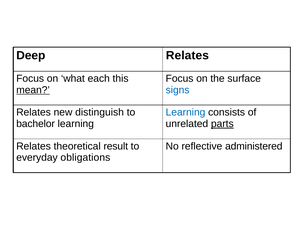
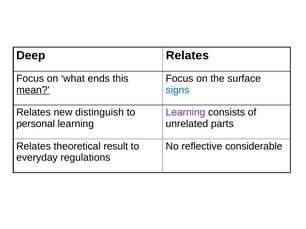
each: each -> ends (99, 79)
Learning colour: blue -> purple (186, 113)
bachelor: bachelor -> personal (36, 124)
parts underline: present -> none (222, 124)
administered: administered -> considerable (254, 146)
obligations: obligations -> regulations (85, 158)
